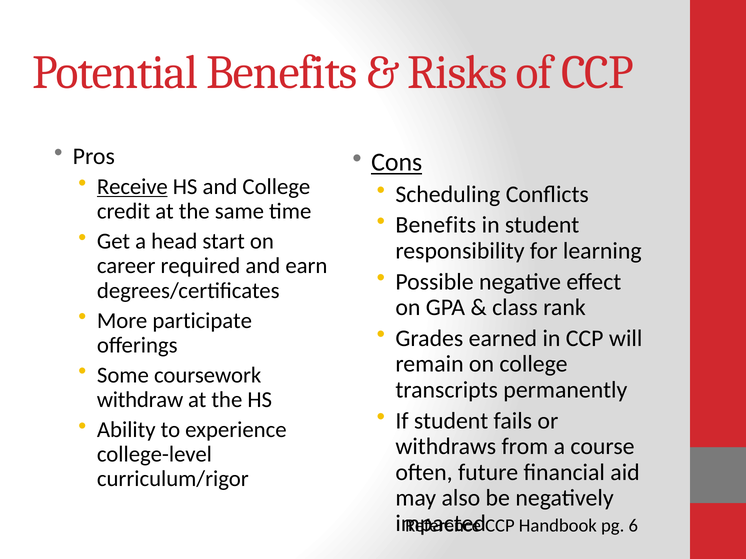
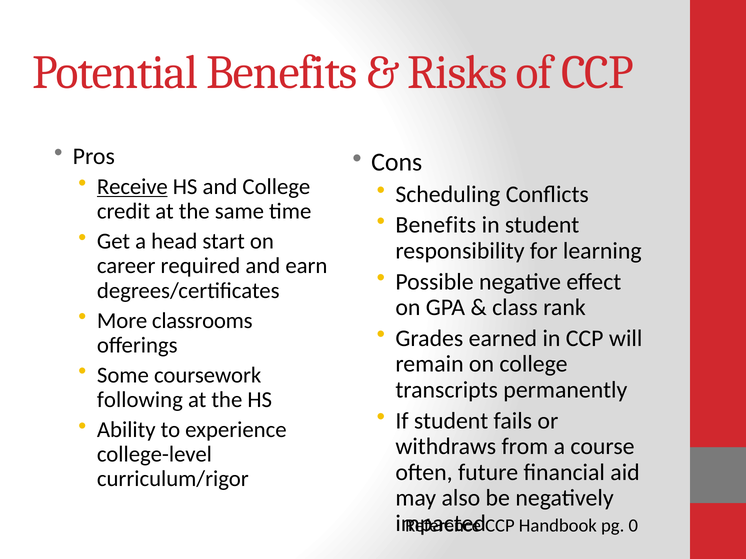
Cons underline: present -> none (397, 163)
participate: participate -> classrooms (202, 321)
withdraw: withdraw -> following (140, 400)
6: 6 -> 0 (633, 526)
